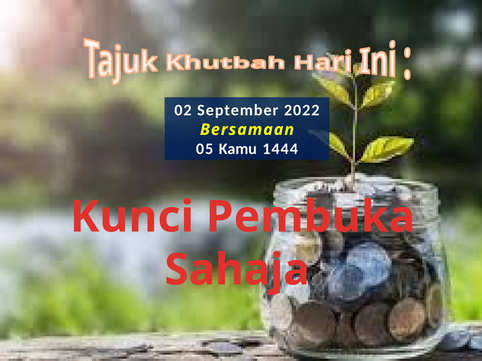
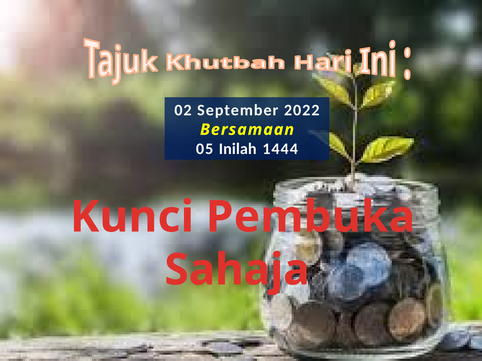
Kamu: Kamu -> Inilah (238, 149)
